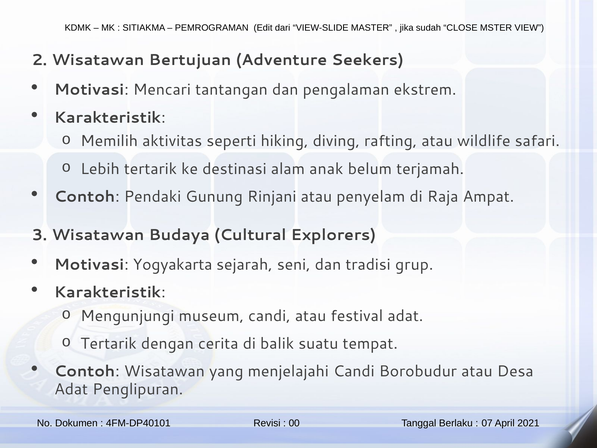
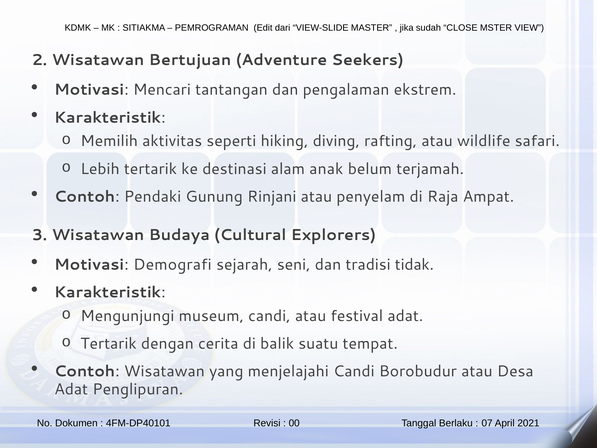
Yogyakarta: Yogyakarta -> Demografi (172, 264)
grup: grup -> tidak (414, 264)
